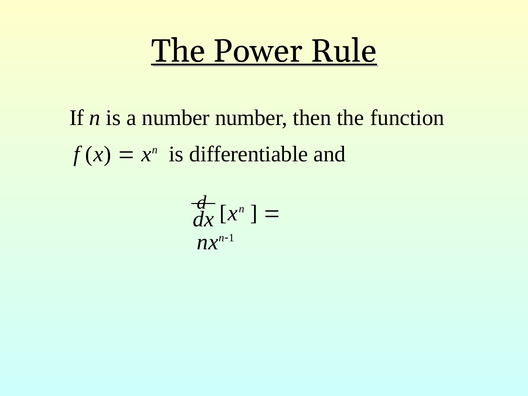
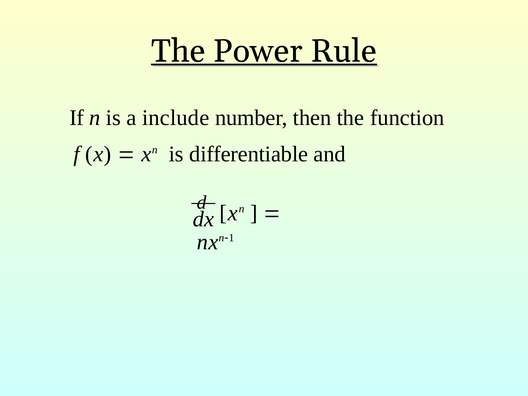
a number: number -> include (176, 118)
